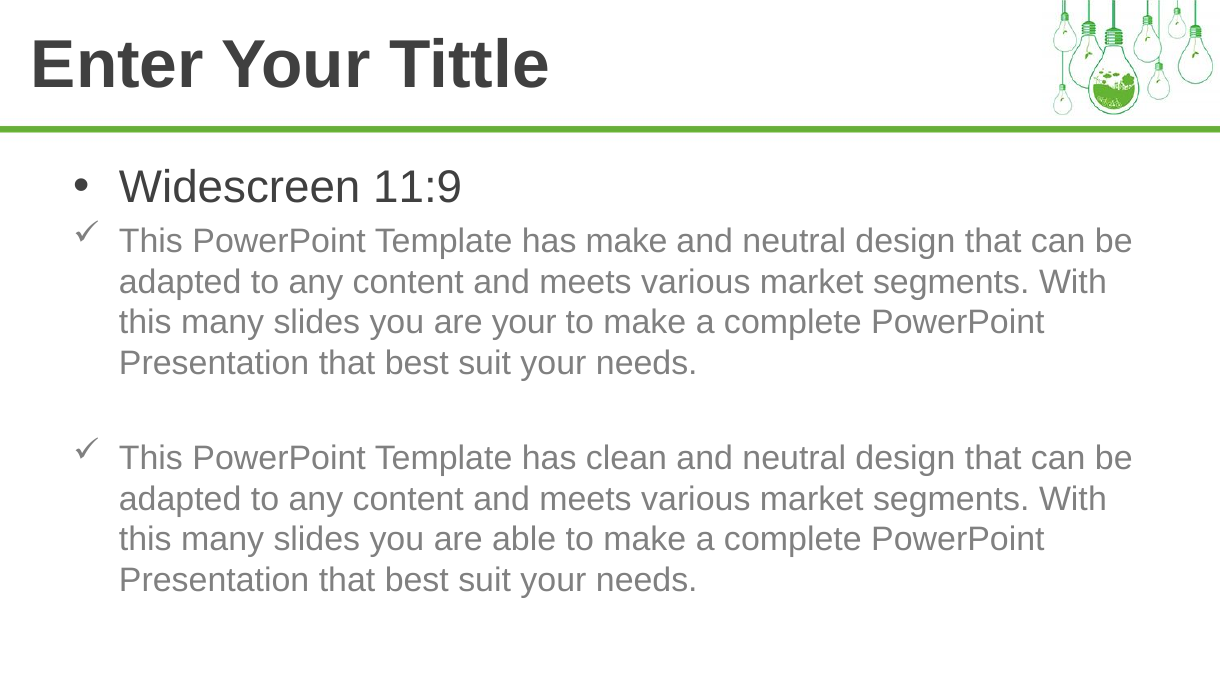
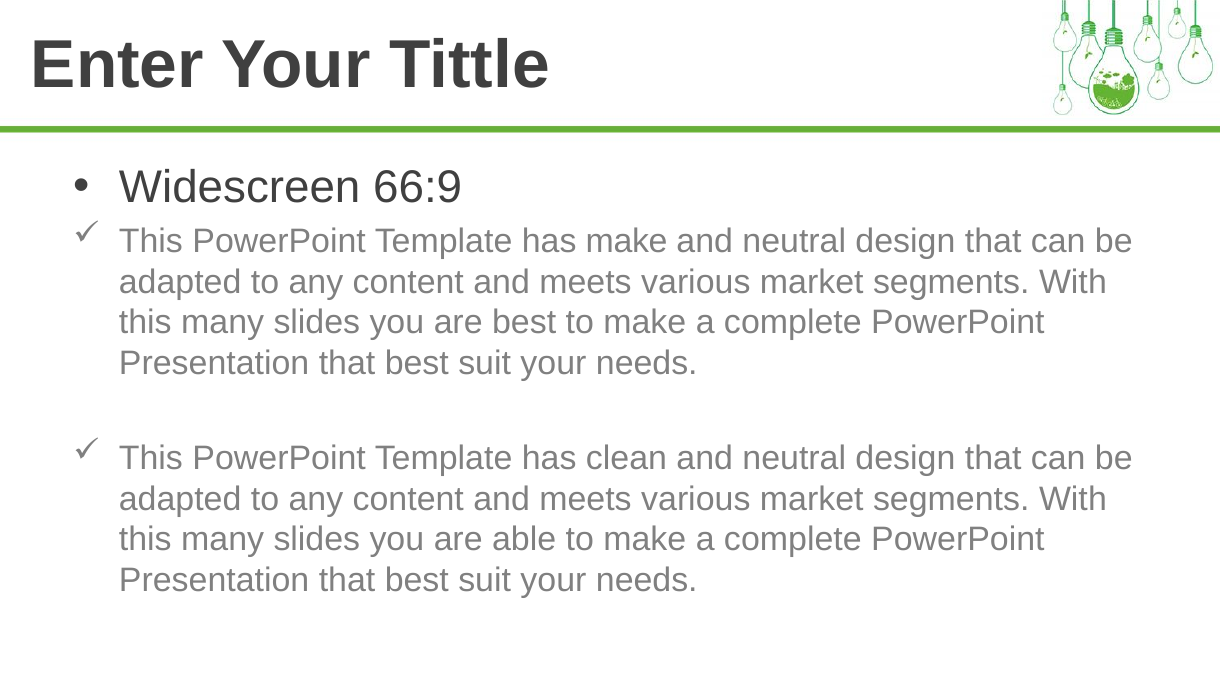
11:9: 11:9 -> 66:9 (418, 188)
are your: your -> best (524, 323)
